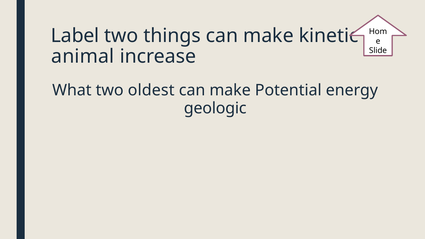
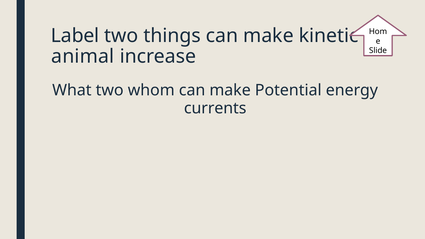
oldest: oldest -> whom (151, 90)
geologic: geologic -> currents (215, 108)
